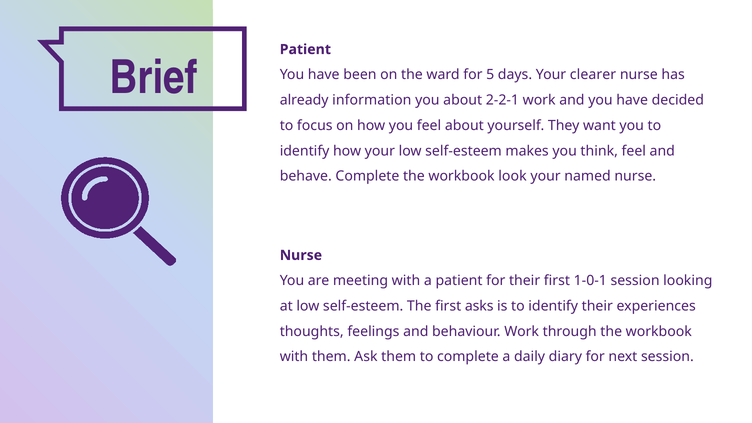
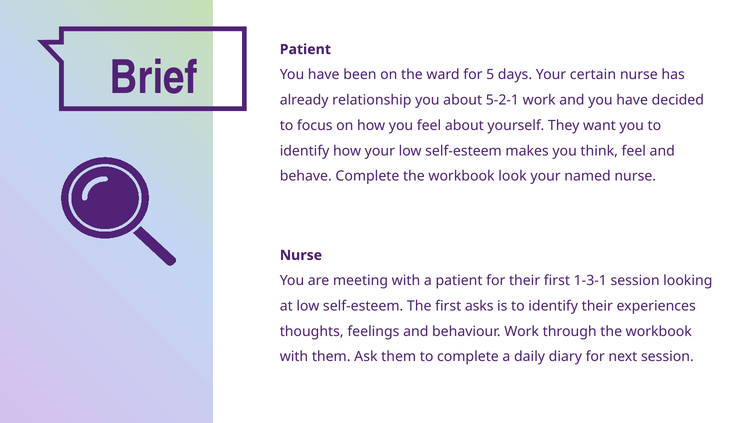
clearer: clearer -> certain (593, 75)
information: information -> relationship (372, 100)
2-2-1: 2-2-1 -> 5-2-1 (502, 100)
1-0-1: 1-0-1 -> 1-3-1 (590, 281)
